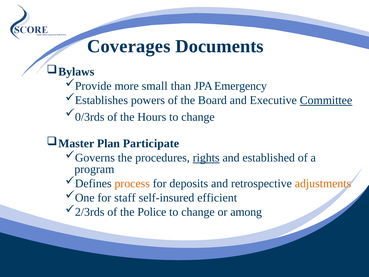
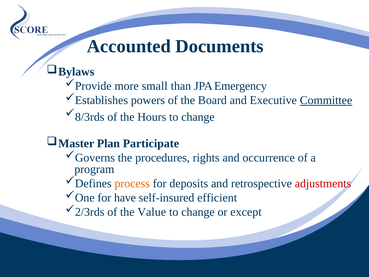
Coverages: Coverages -> Accounted (129, 46)
0/3rds: 0/3rds -> 8/3rds (90, 117)
rights underline: present -> none (206, 158)
established: established -> occurrence (269, 158)
adjustments colour: orange -> red (323, 183)
staff: staff -> have (125, 197)
Police: Police -> Value (152, 212)
among: among -> except (246, 212)
